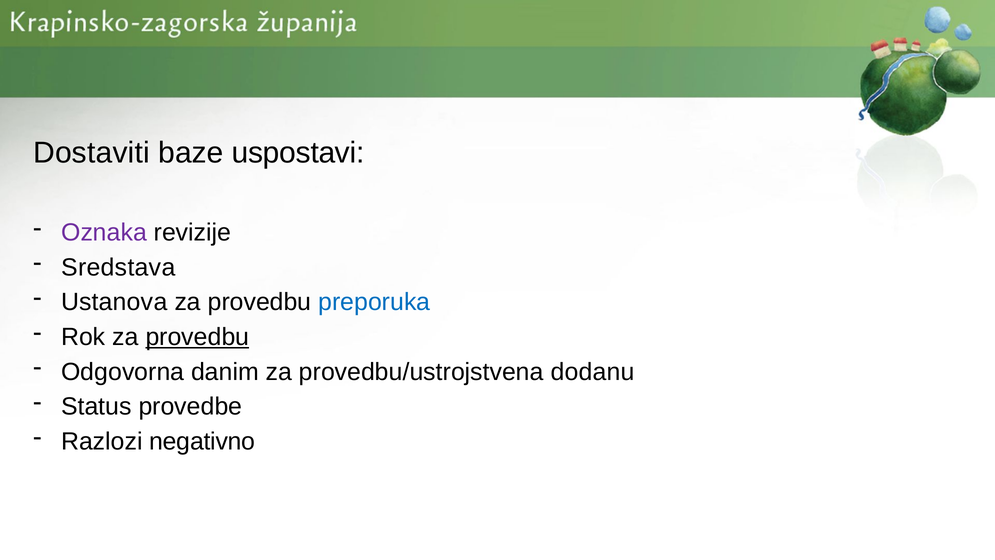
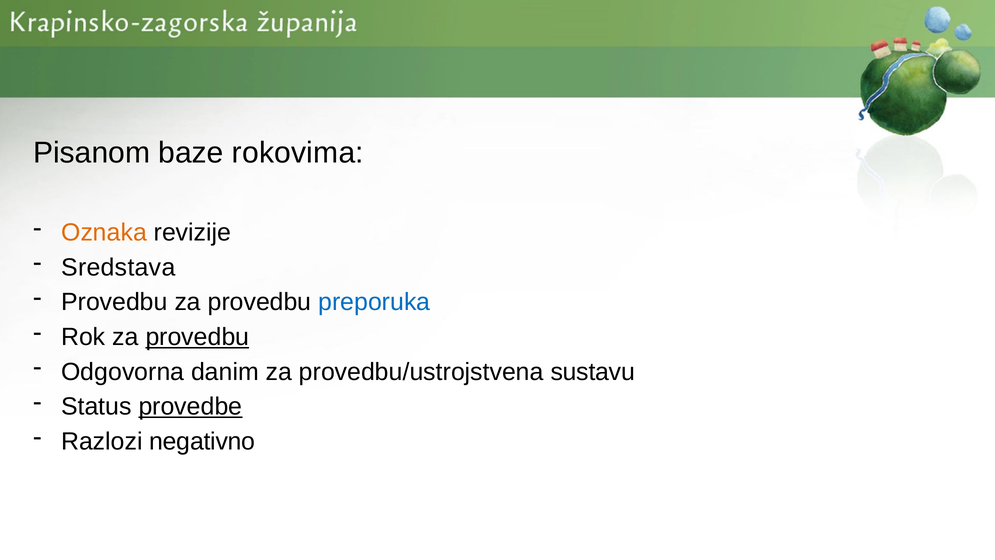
Dostaviti: Dostaviti -> Pisanom (92, 153)
uspostavi: uspostavi -> rokovima (298, 153)
Oznaka colour: purple -> orange (104, 232)
Ustanova: Ustanova -> Provedbu (114, 302)
dodanu: dodanu -> sustavu (593, 372)
provedbe underline: none -> present (190, 406)
